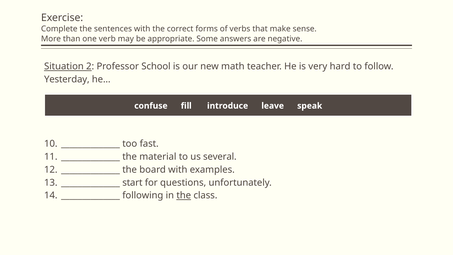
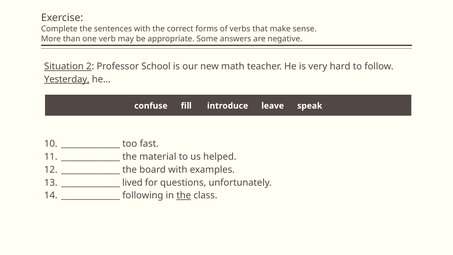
Yesterday underline: none -> present (67, 79)
several: several -> helped (220, 157)
start: start -> lived (132, 182)
